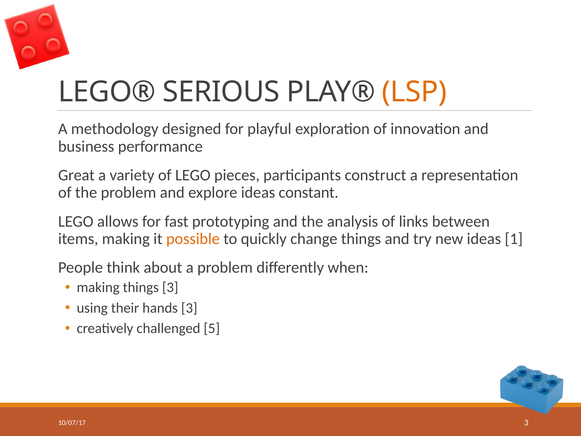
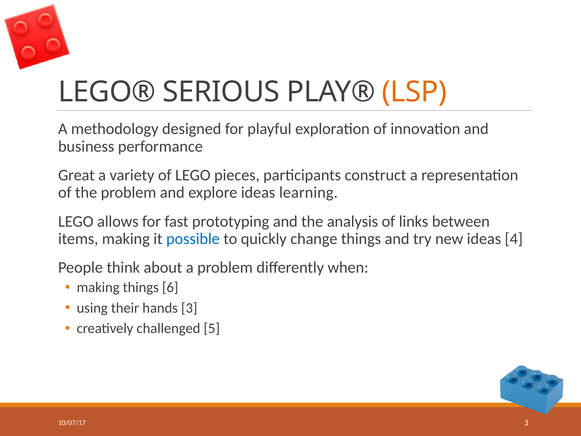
constant: constant -> learning (308, 192)
possible colour: orange -> blue (193, 239)
1: 1 -> 4 (514, 239)
things 3: 3 -> 6 (170, 287)
